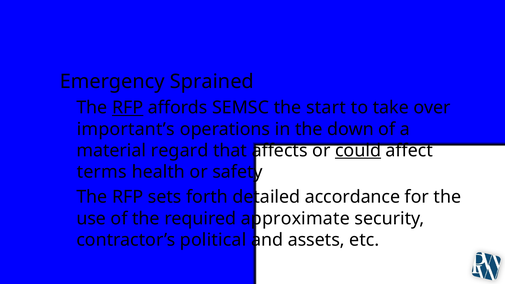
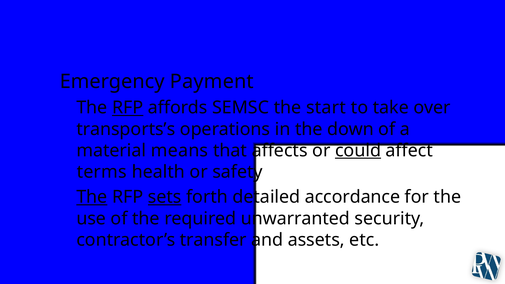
Sprained: Sprained -> Payment (212, 82)
important’s: important’s -> transports’s (126, 129)
regard: regard -> means (180, 151)
The underline: none -> present (92, 197)
sets underline: none -> present (165, 197)
approximate: approximate -> unwarranted (295, 219)
political: political -> transfer (213, 240)
